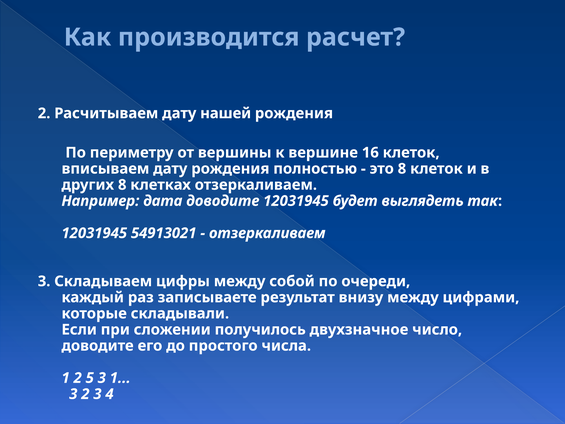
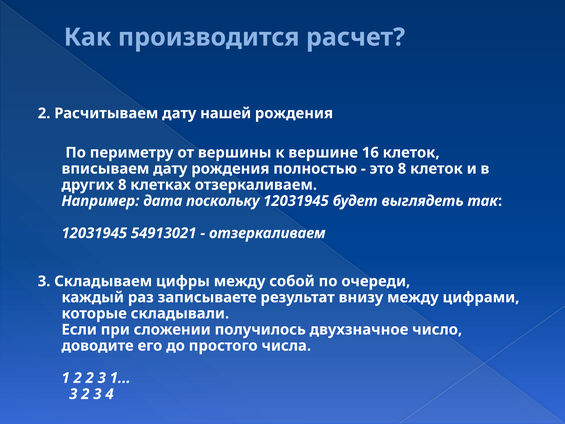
дата доводите: доводите -> поскольку (223, 201)
2 5: 5 -> 2 (90, 378)
